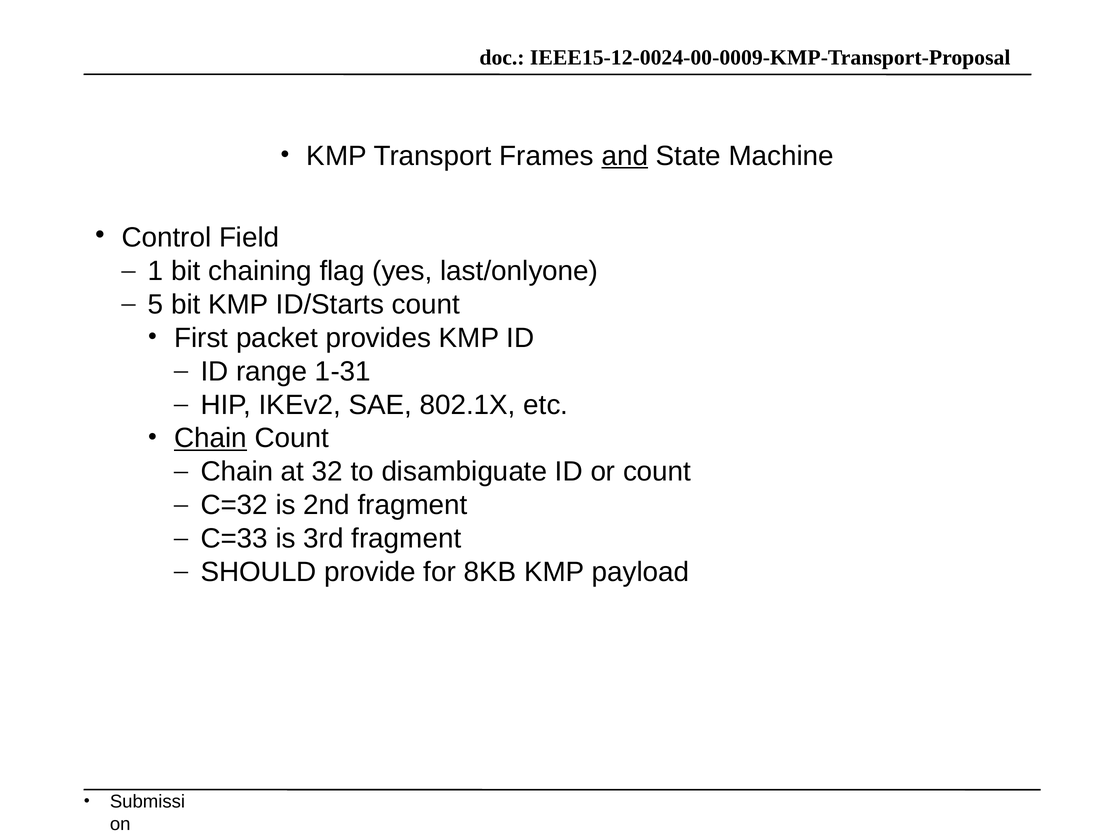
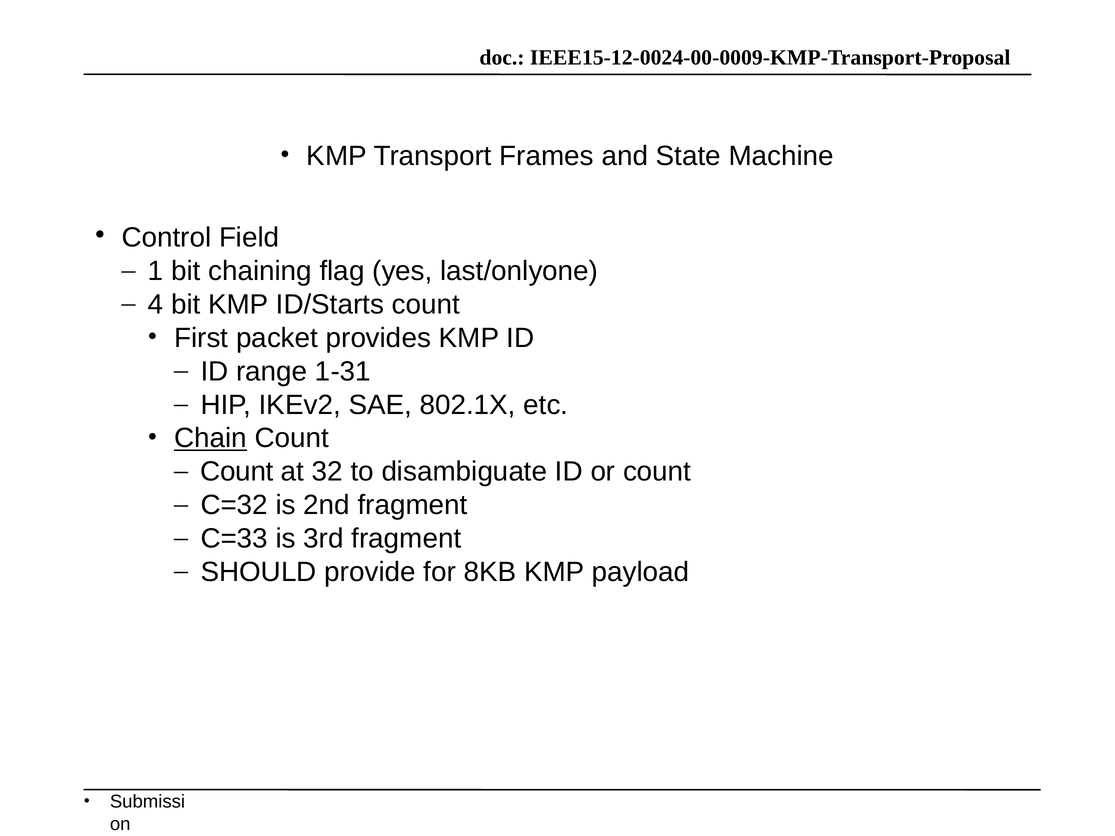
and underline: present -> none (625, 156)
5: 5 -> 4 (156, 305)
Chain: Chain -> Count (237, 472)
